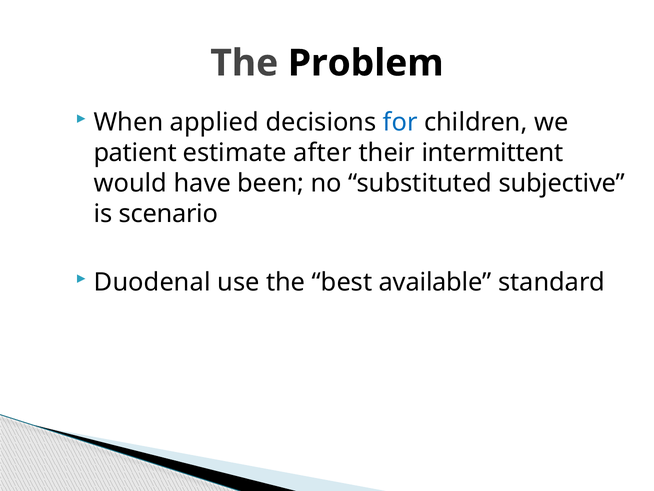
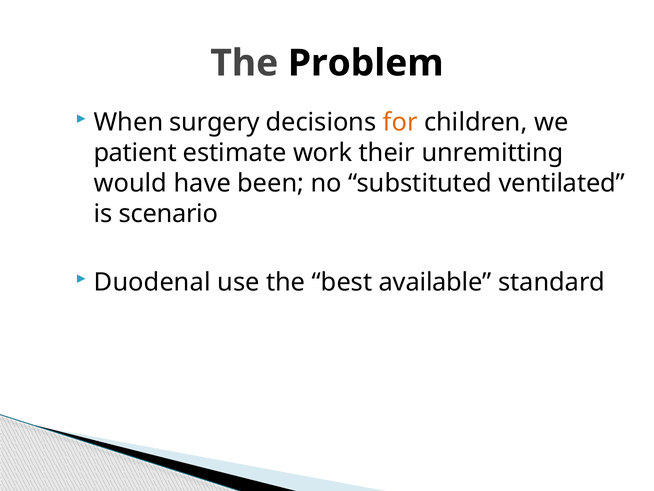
applied: applied -> surgery (215, 122)
for colour: blue -> orange (400, 122)
after: after -> work (323, 153)
intermittent: intermittent -> unremitting (492, 153)
subjective: subjective -> ventilated (562, 183)
